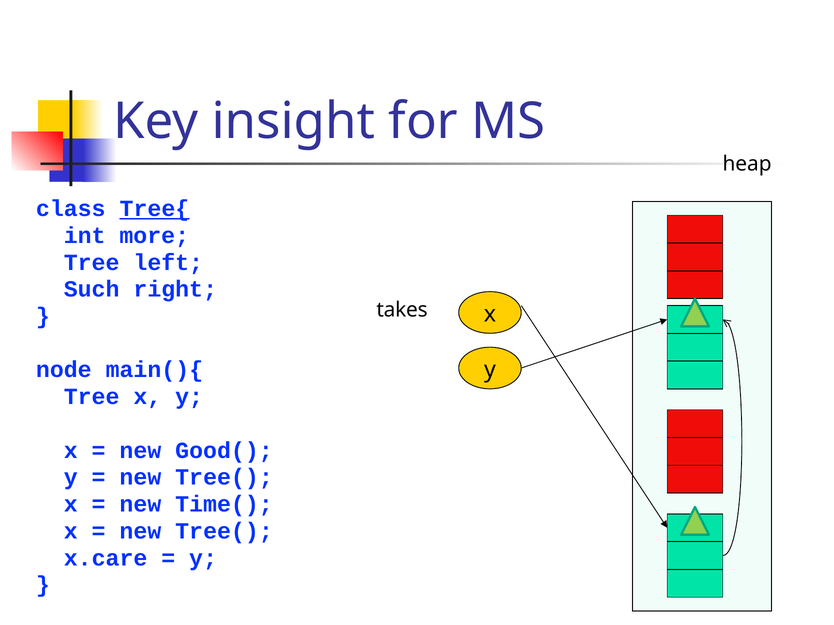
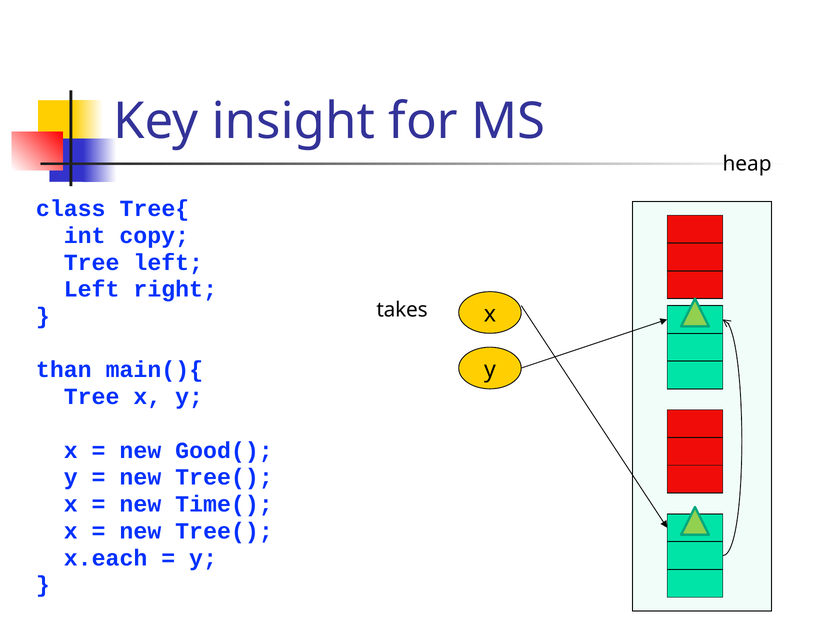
Tree{ underline: present -> none (154, 209)
more: more -> copy (154, 236)
Such: Such -> Left (92, 290)
node: node -> than (64, 370)
x.care: x.care -> x.each (106, 558)
